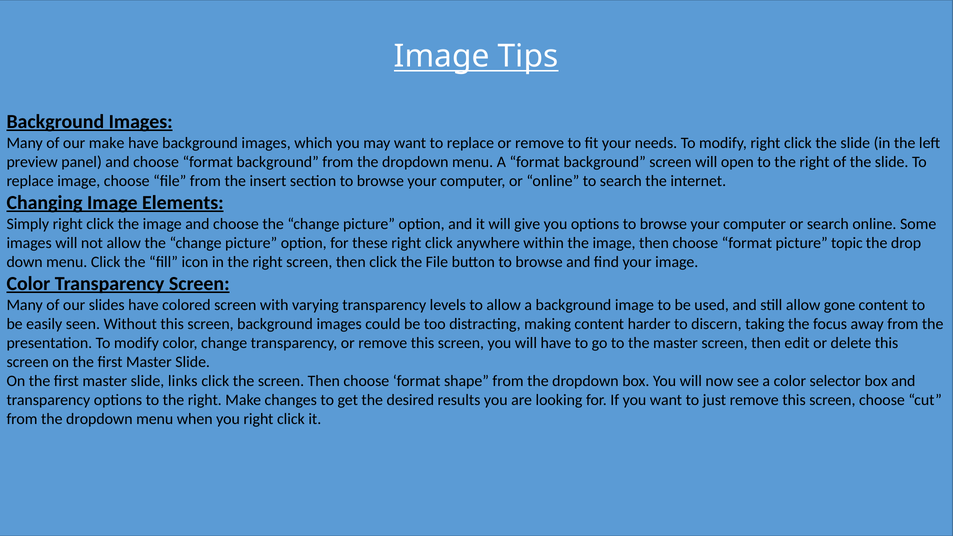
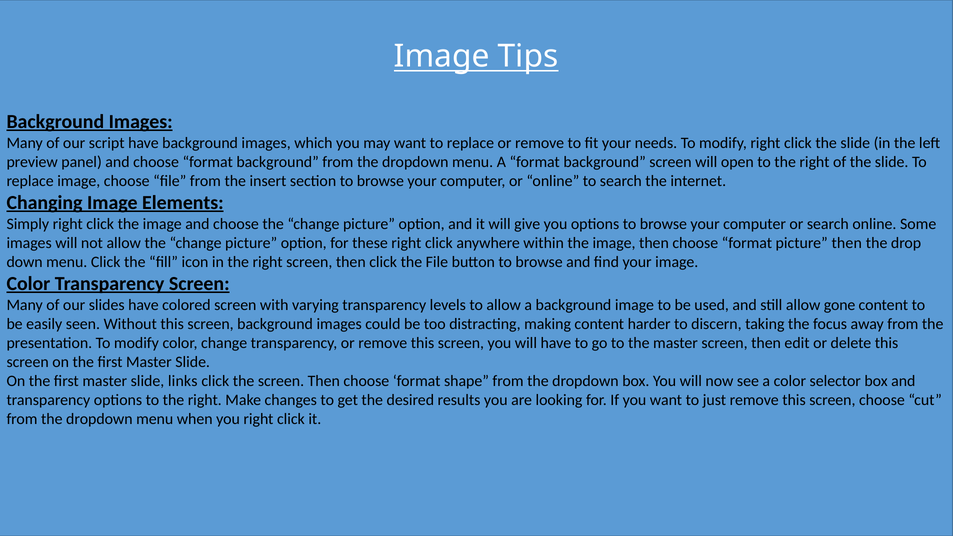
our make: make -> script (107, 143)
picture topic: topic -> then (847, 243)
